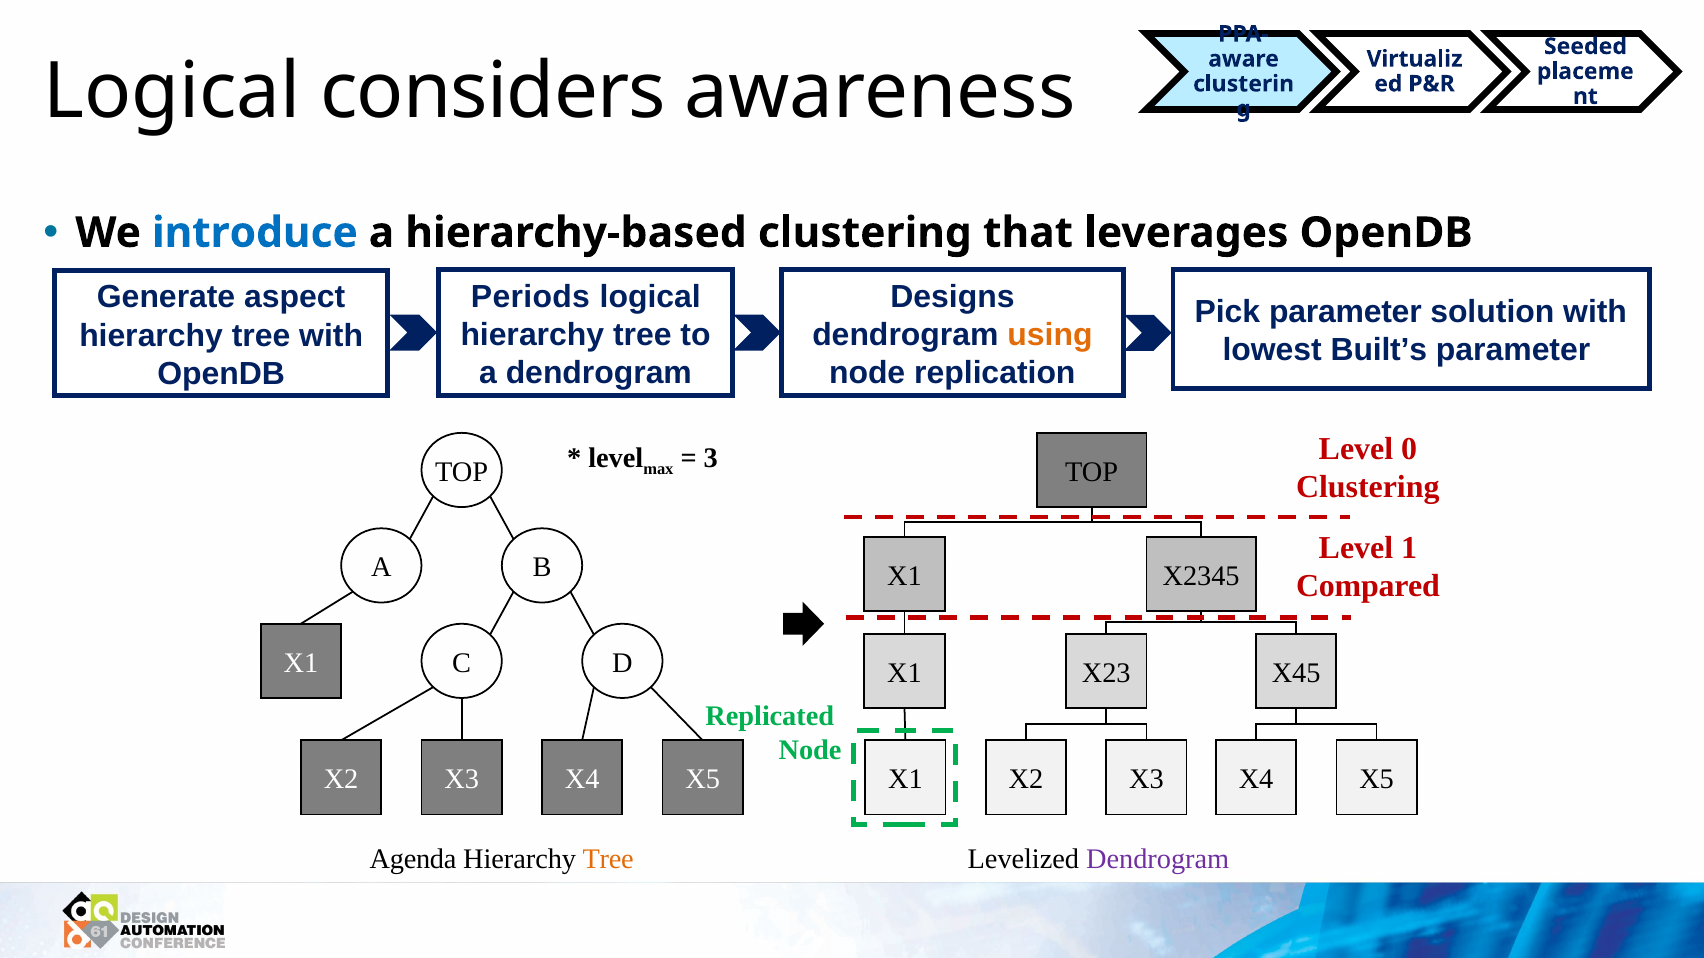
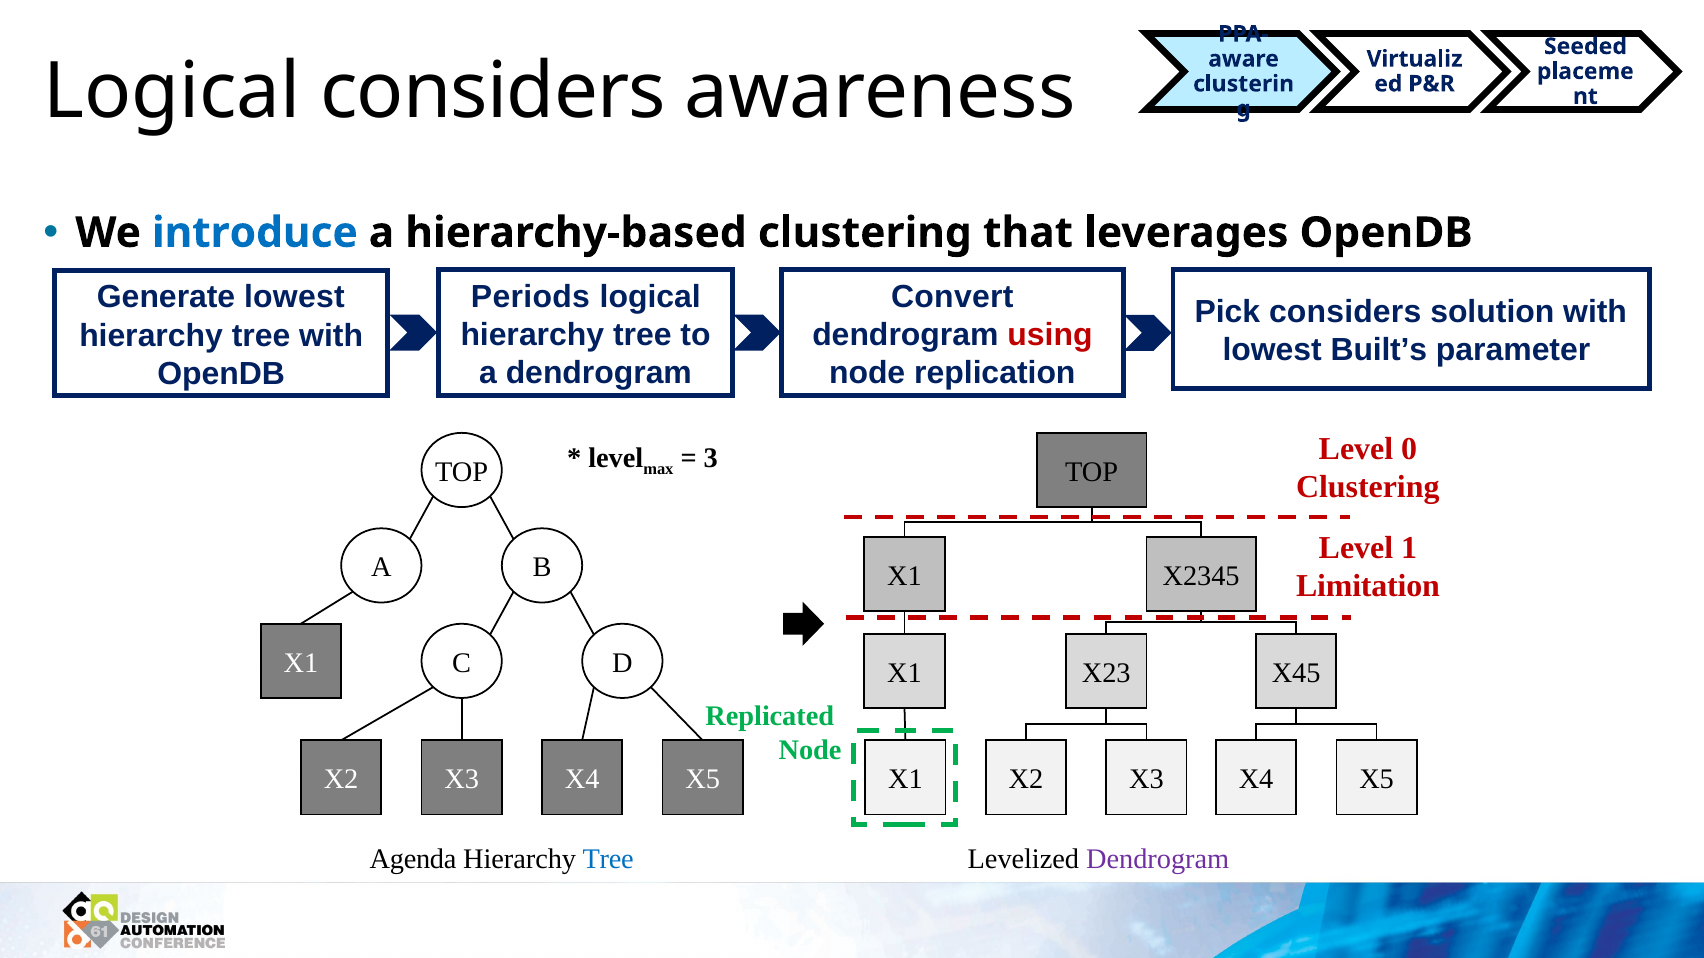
Designs: Designs -> Convert (952, 297)
Generate aspect: aspect -> lowest (294, 297)
Pick parameter: parameter -> considers (1345, 312)
using colour: orange -> red (1050, 335)
Compared: Compared -> Limitation (1368, 586)
Tree colour: orange -> blue (608, 860)
